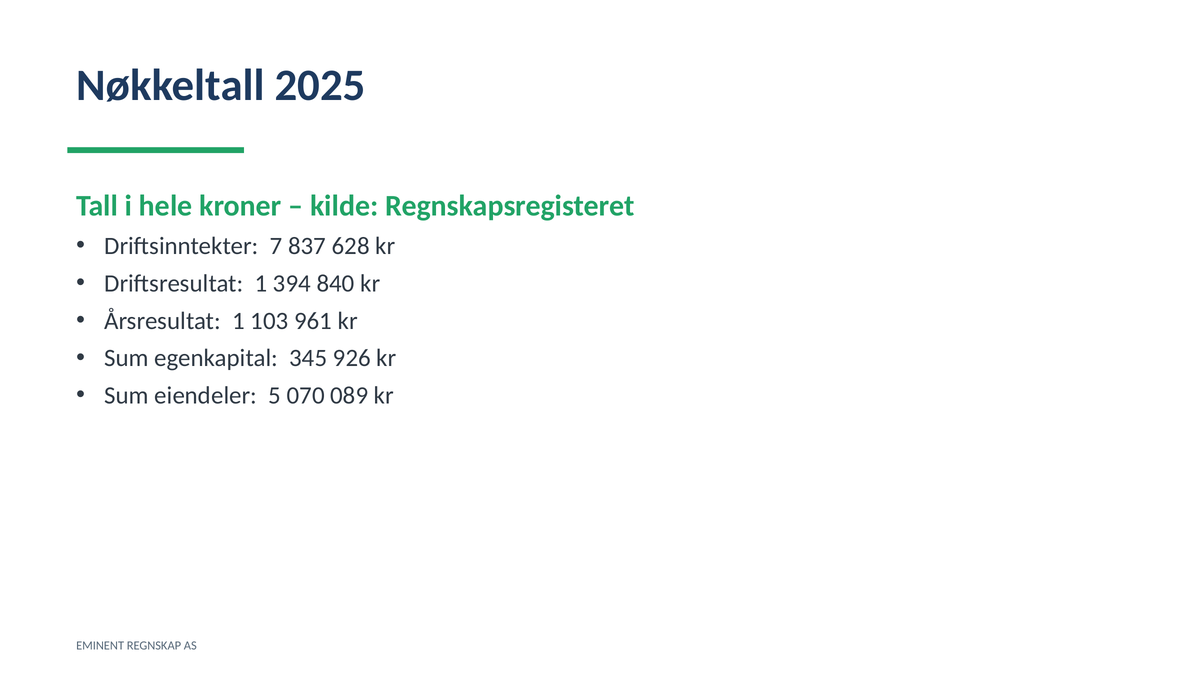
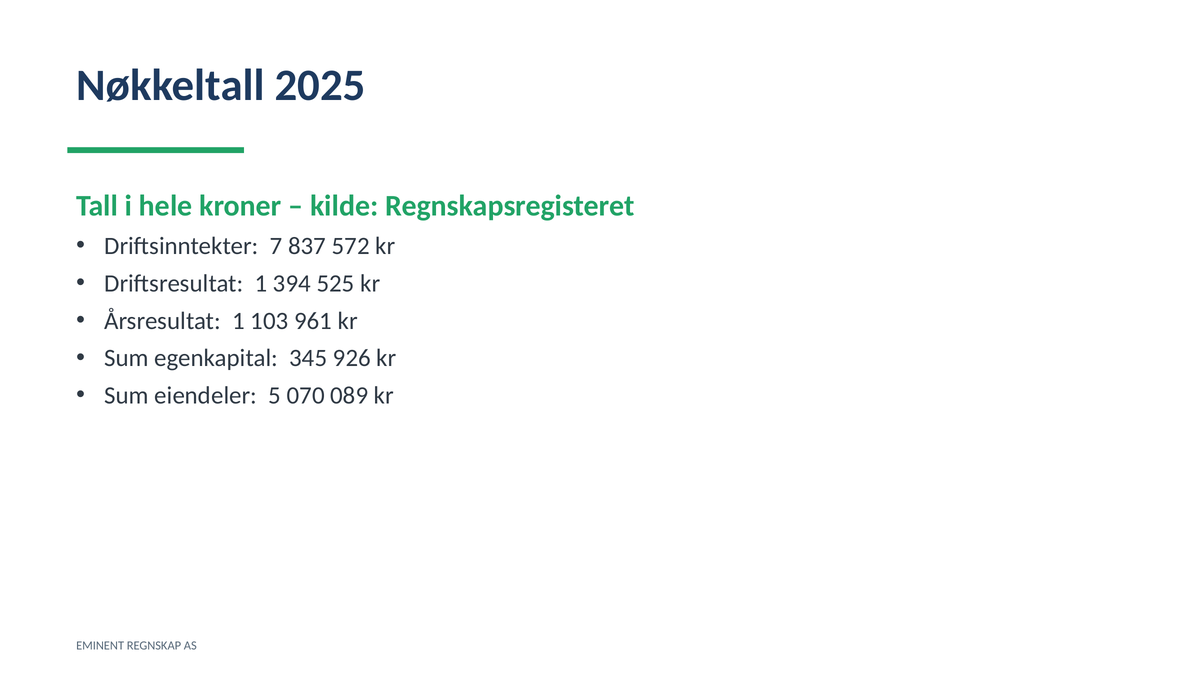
628: 628 -> 572 (351, 246)
840: 840 -> 525 (335, 284)
